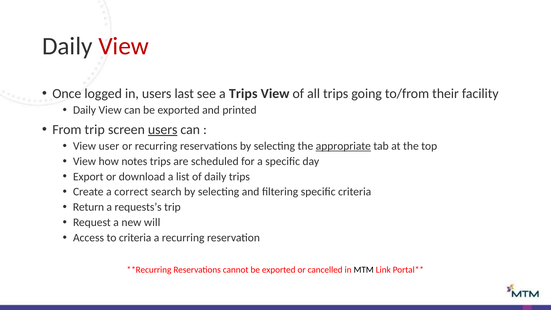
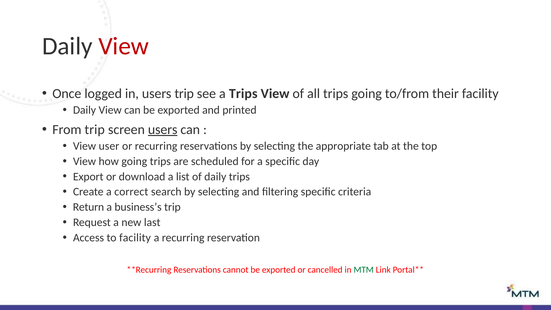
users last: last -> trip (184, 94)
appropriate underline: present -> none (343, 146)
how notes: notes -> going (134, 161)
requests’s: requests’s -> business’s (138, 207)
will: will -> last (152, 222)
to criteria: criteria -> facility (135, 238)
MTM colour: black -> green (364, 270)
